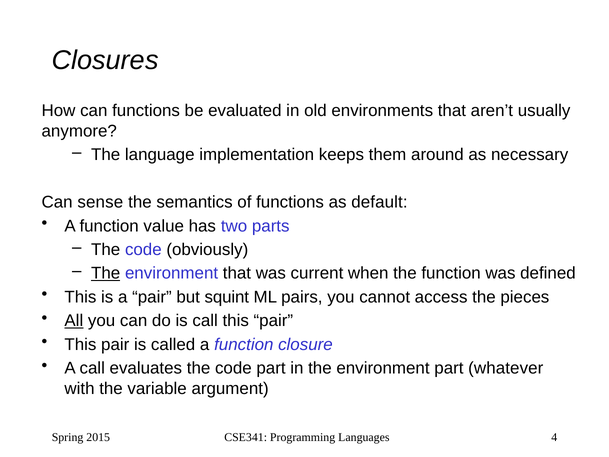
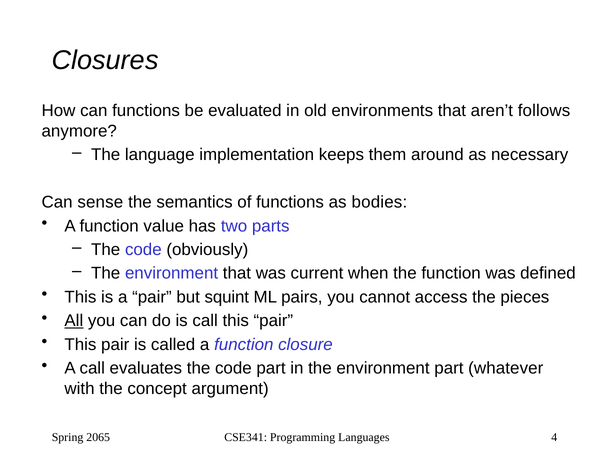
usually: usually -> follows (544, 111)
default: default -> bodies (379, 202)
The underline: present -> none (106, 273)
variable: variable -> concept (157, 388)
2015: 2015 -> 2065 (98, 437)
